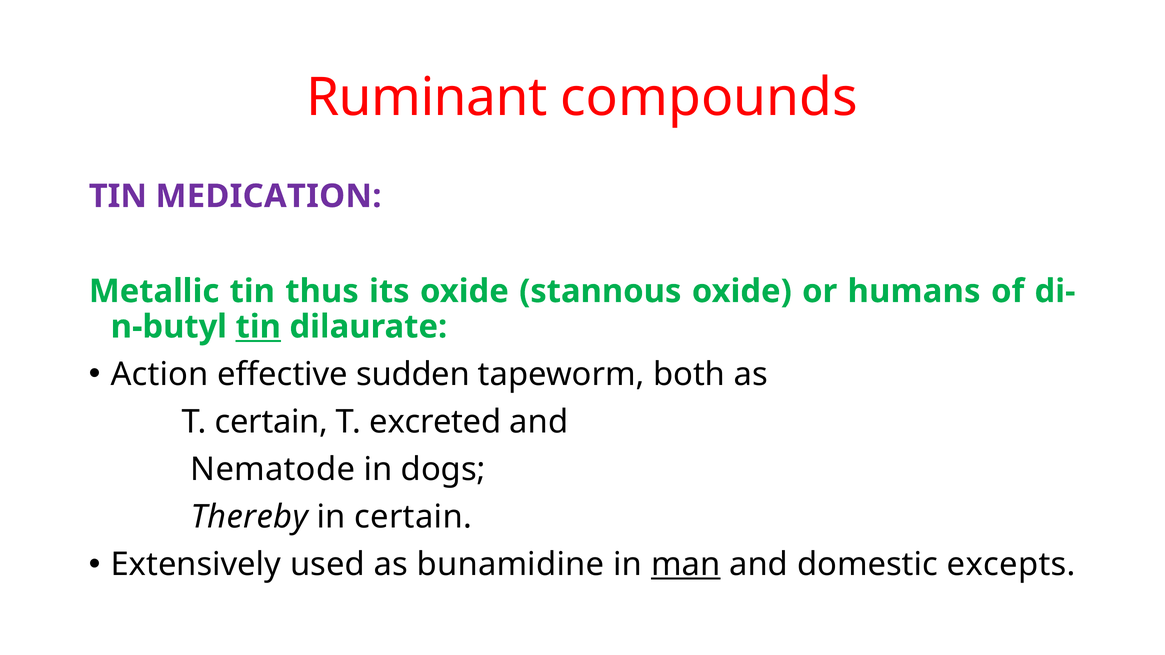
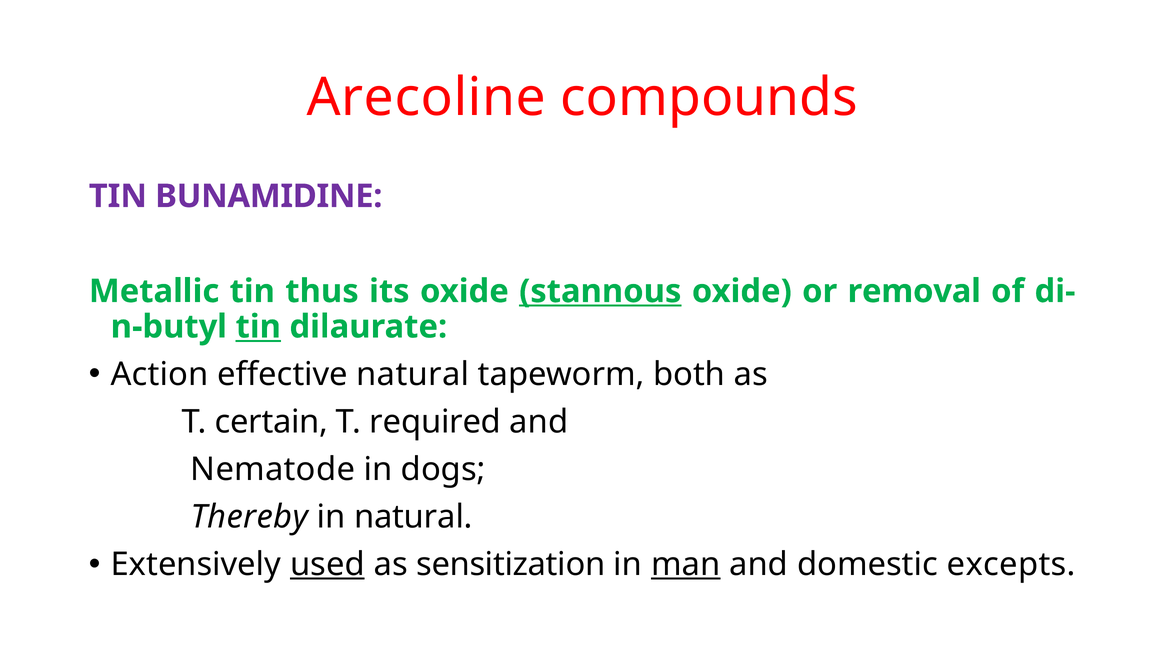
Ruminant: Ruminant -> Arecoline (426, 98)
MEDICATION: MEDICATION -> BUNAMIDINE (269, 196)
stannous underline: none -> present (600, 291)
humans: humans -> removal (914, 291)
effective sudden: sudden -> natural (413, 374)
excreted: excreted -> required (435, 422)
in certain: certain -> natural (413, 517)
used underline: none -> present (327, 565)
bunamidine: bunamidine -> sensitization (511, 565)
